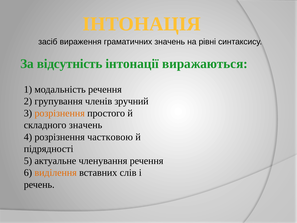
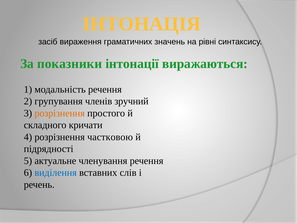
відсутність: відсутність -> показники (70, 64)
складного значень: значень -> кричати (86, 125)
виділення colour: orange -> blue (56, 172)
